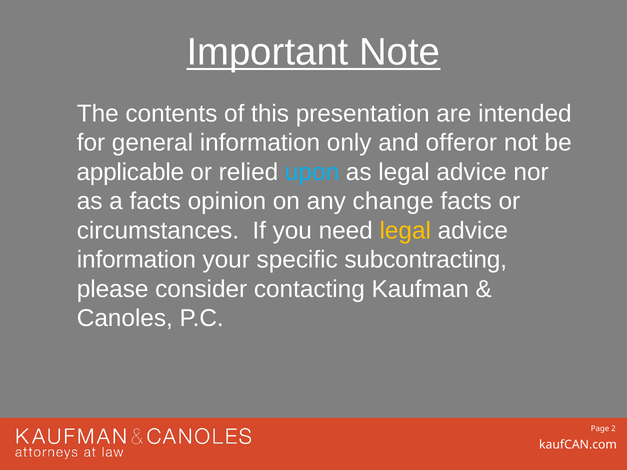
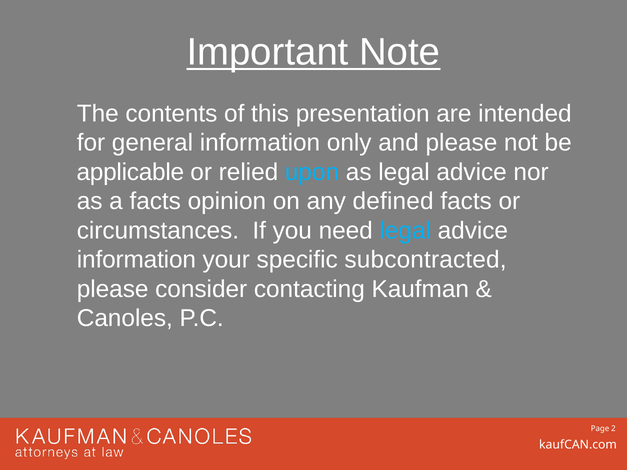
and offeror: offeror -> please (461, 143)
change: change -> defined (393, 201)
legal colour: yellow -> light blue (405, 231)
subcontracting: subcontracting -> subcontracted (425, 260)
